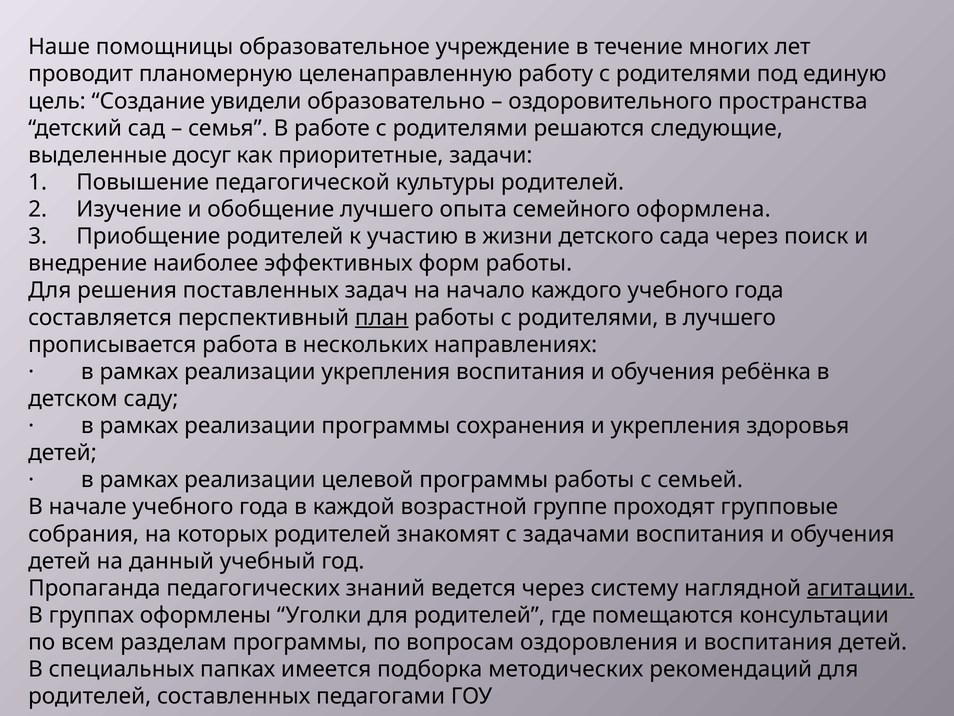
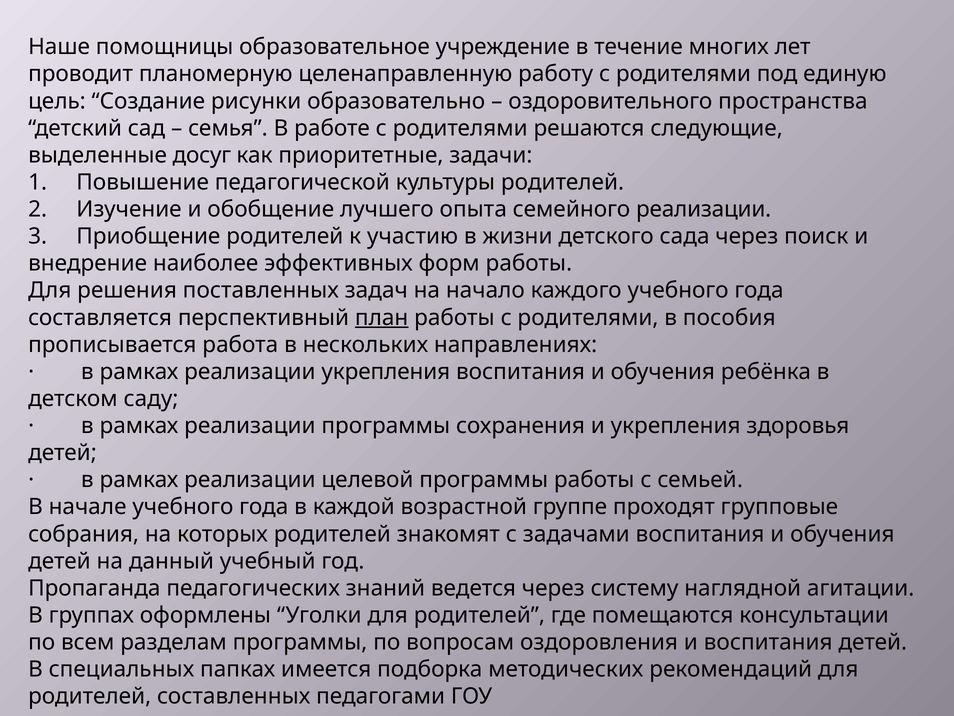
увидели: увидели -> рисунки (256, 101)
семейного оформлена: оформлена -> реализации (704, 209)
в лучшего: лучшего -> пособия (729, 317)
агитации underline: present -> none (861, 588)
